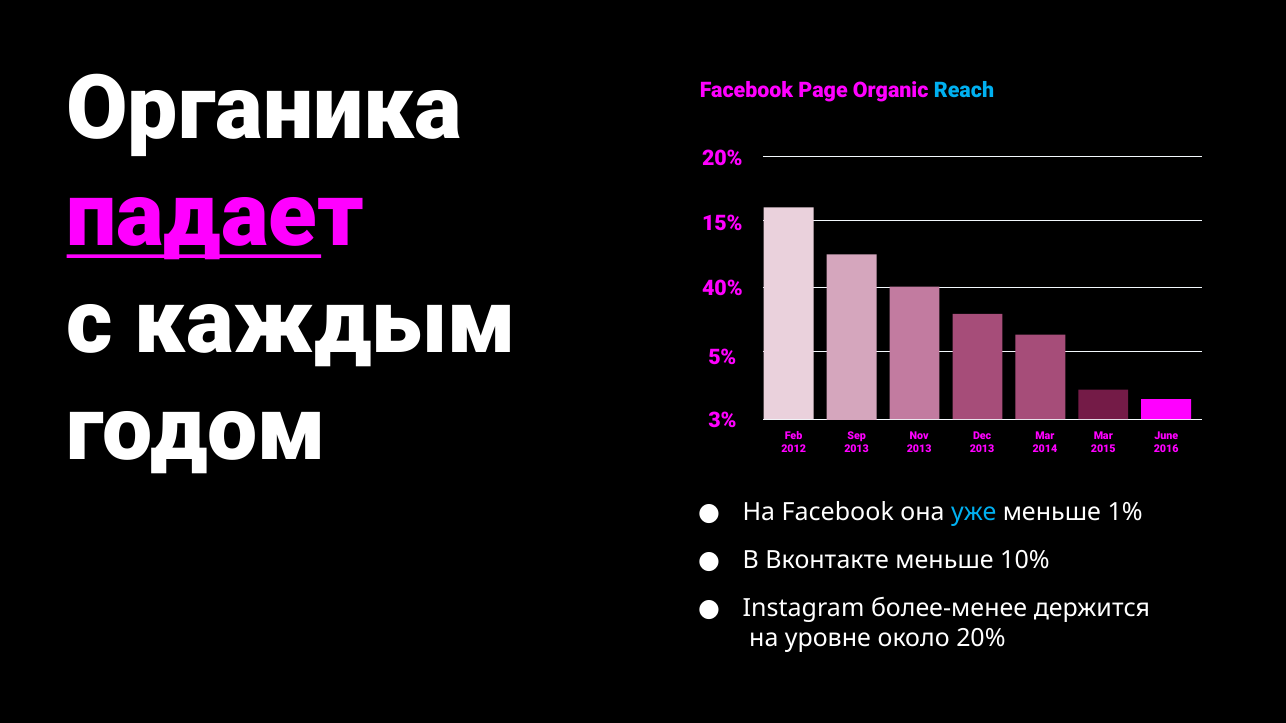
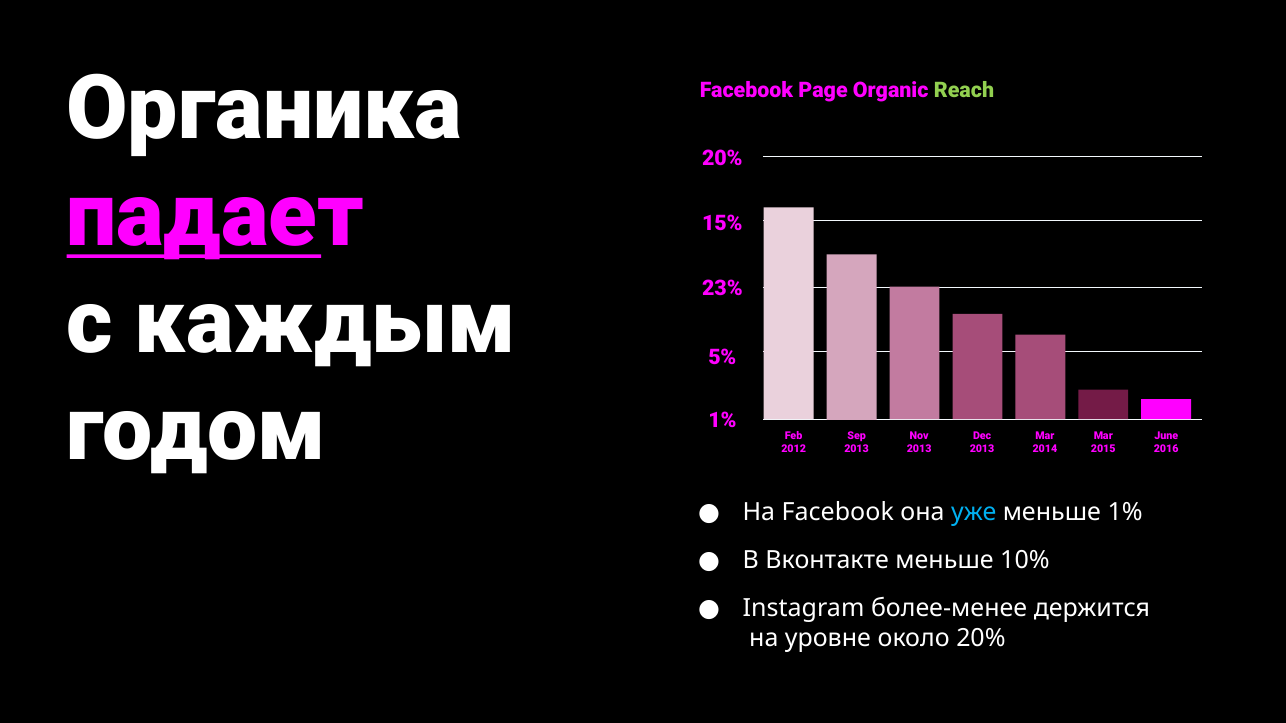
Reach colour: light blue -> light green (964, 90)
40%: 40% -> 23% (722, 289)
3%: 3% -> 1% (722, 420)
